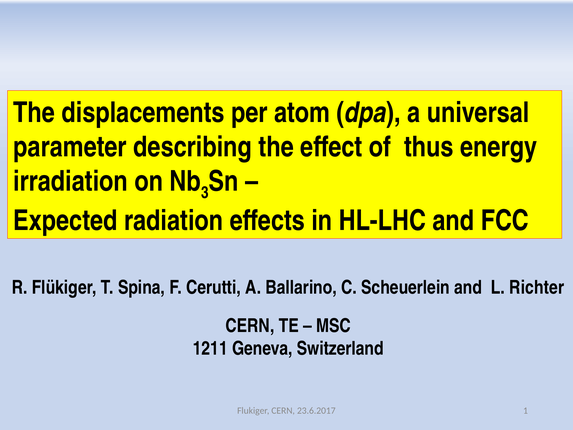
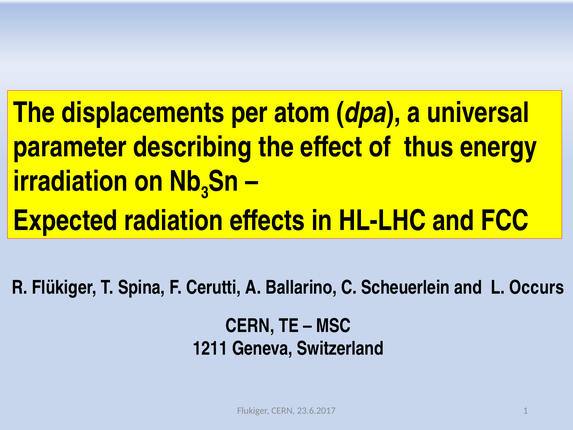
Richter: Richter -> Occurs (537, 287)
